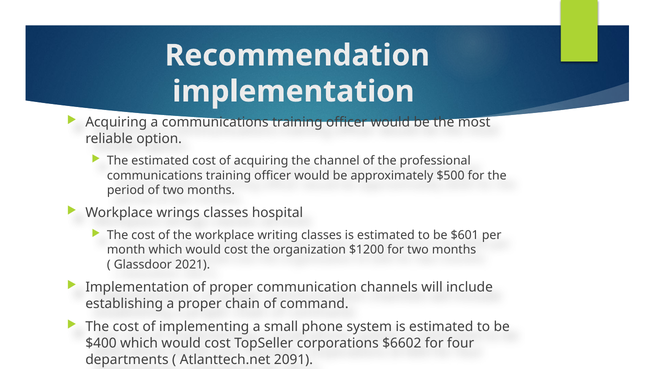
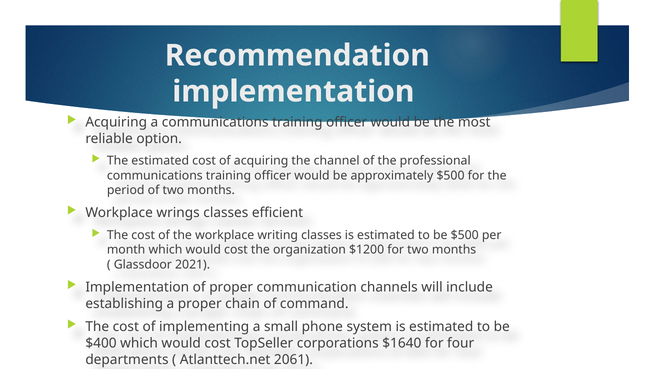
hospital: hospital -> efficient (278, 213)
be $601: $601 -> $500 (465, 235)
$6602: $6602 -> $1640 (402, 343)
2091: 2091 -> 2061 (293, 359)
